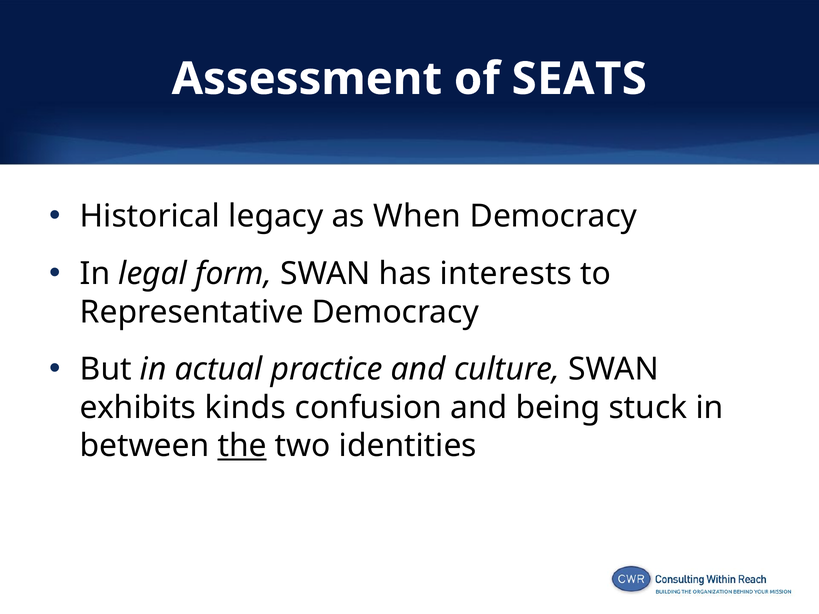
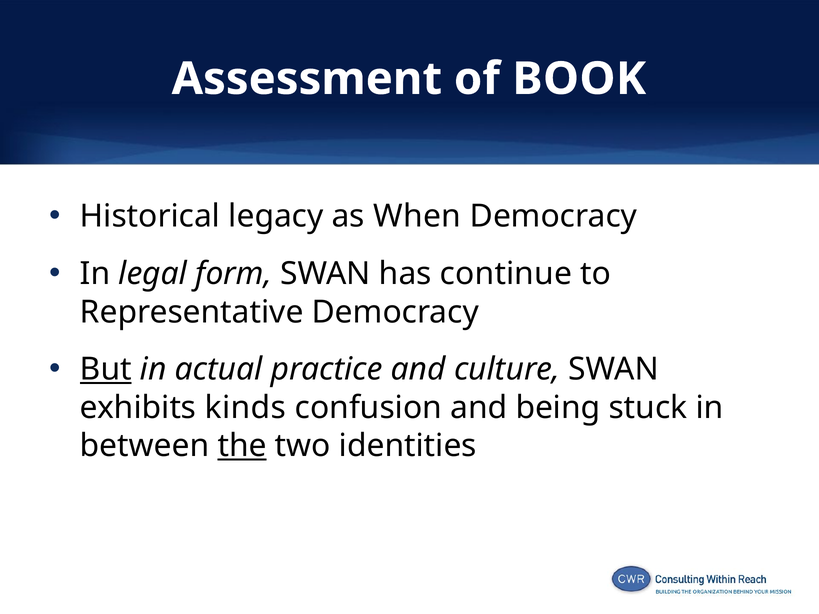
SEATS: SEATS -> BOOK (579, 79)
interests: interests -> continue (506, 274)
But underline: none -> present (106, 370)
